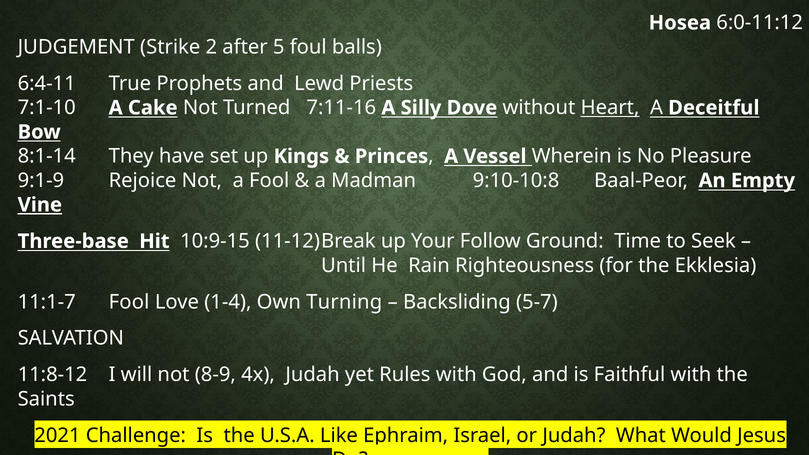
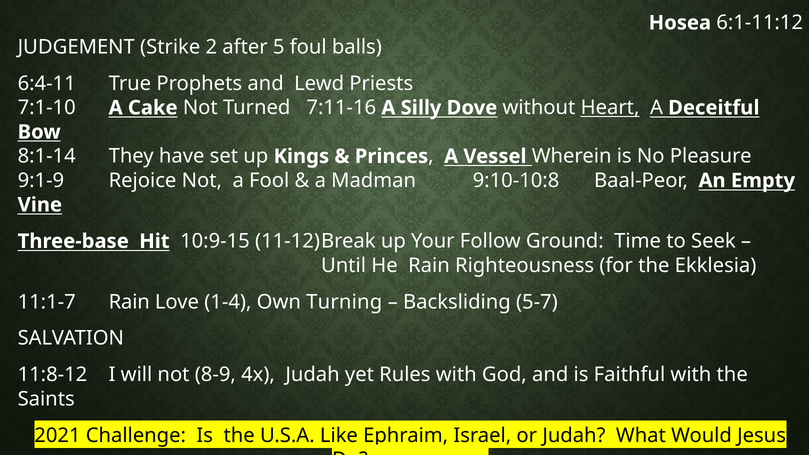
6:0-11:12: 6:0-11:12 -> 6:1-11:12 (760, 23)
Vine underline: present -> none (40, 205)
11:1-7 Fool: Fool -> Rain (129, 302)
